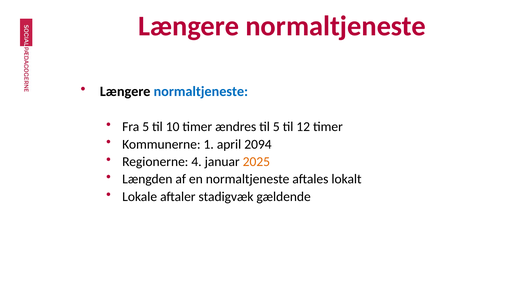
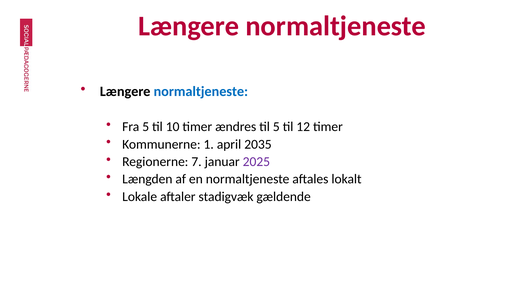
2094: 2094 -> 2035 (258, 144)
4: 4 -> 7 (197, 162)
2025 colour: orange -> purple (256, 162)
